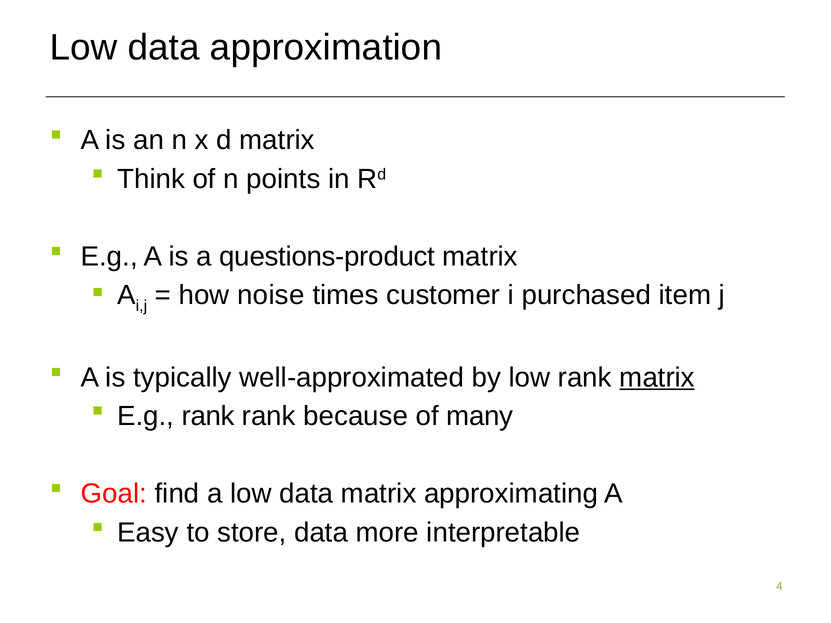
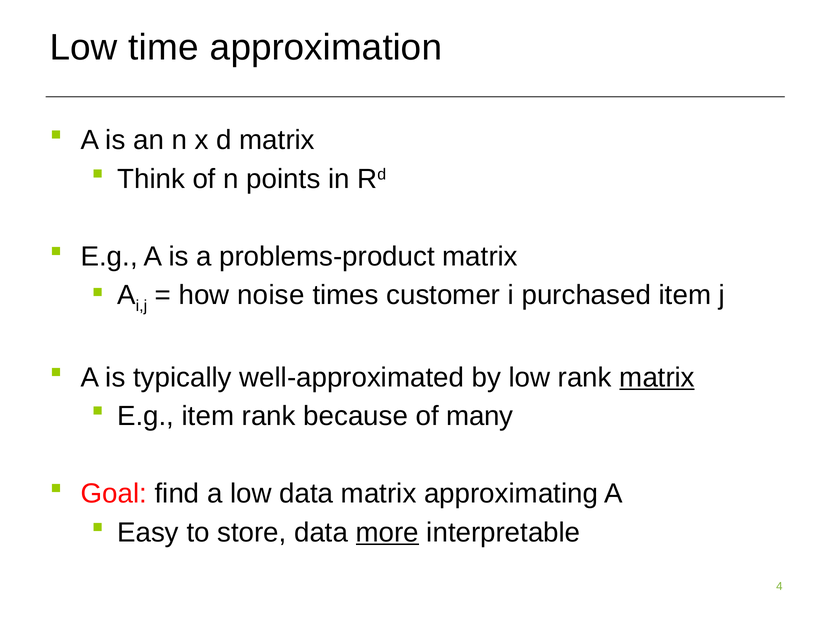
data: data -> time (164, 47)
questions-product: questions-product -> problems-product (327, 257)
E.g rank: rank -> item (208, 416)
more underline: none -> present (387, 533)
